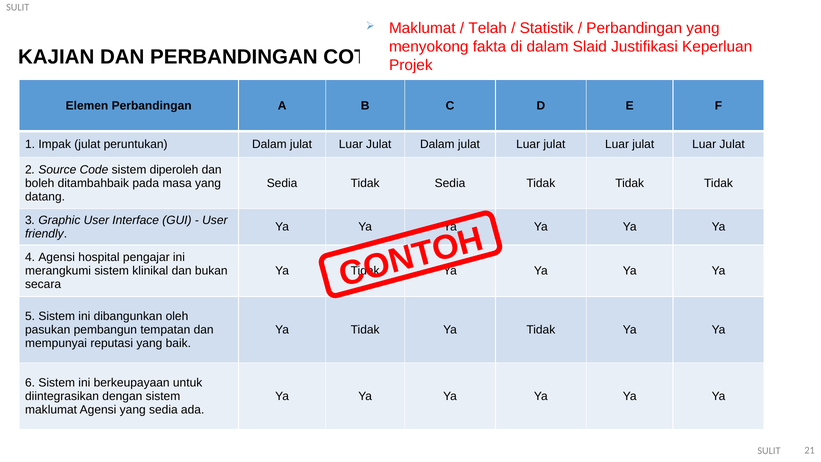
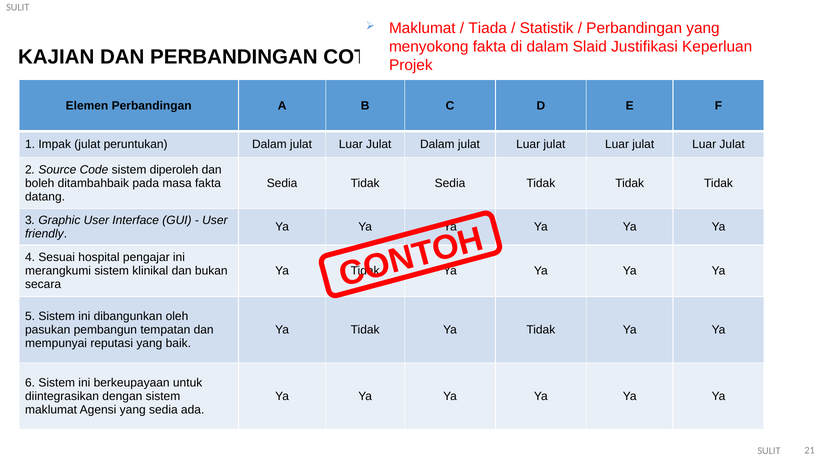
Telah: Telah -> Tiada (488, 28)
masa yang: yang -> fakta (208, 183)
4 Agensi: Agensi -> Sesuai (57, 257)
